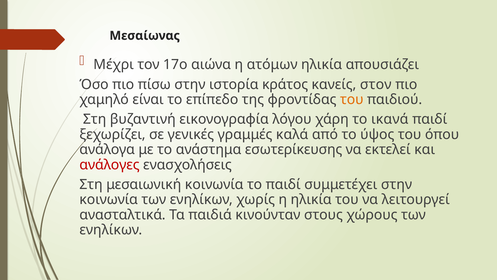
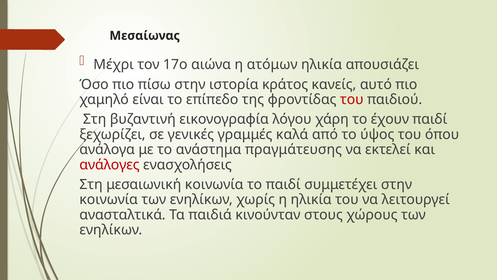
στον: στον -> αυτό (376, 84)
του colour: orange -> red (352, 99)
ικανά: ικανά -> έχουν (390, 119)
εσωτερίκευσης: εσωτερίκευσης -> πραγμάτευσης (293, 149)
